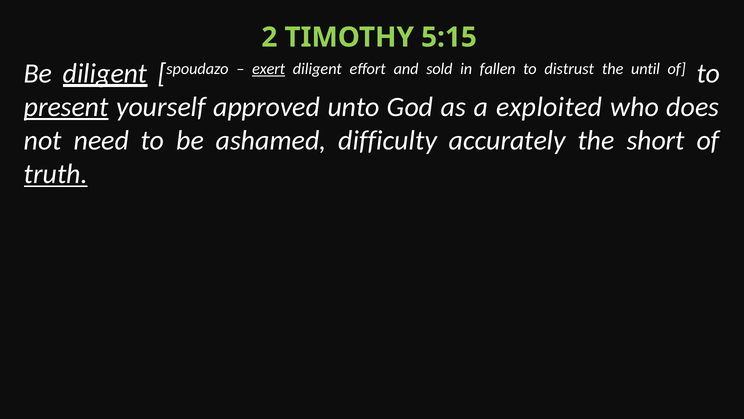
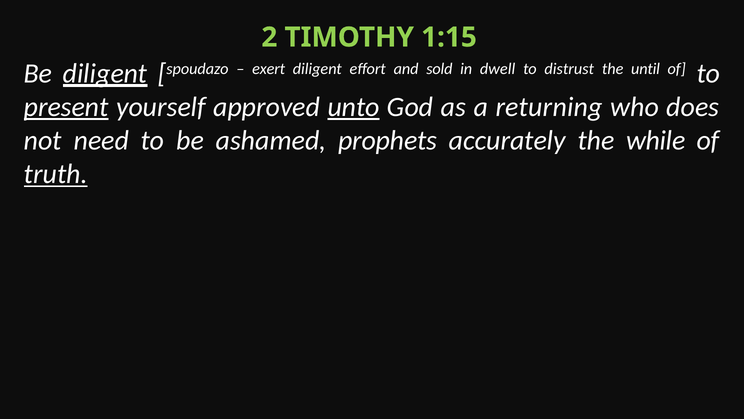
5:15: 5:15 -> 1:15 (449, 37)
exert underline: present -> none (269, 69)
fallen: fallen -> dwell (498, 69)
unto underline: none -> present (354, 107)
exploited: exploited -> returning (549, 107)
difficulty: difficulty -> prophets (388, 140)
short: short -> while (656, 140)
